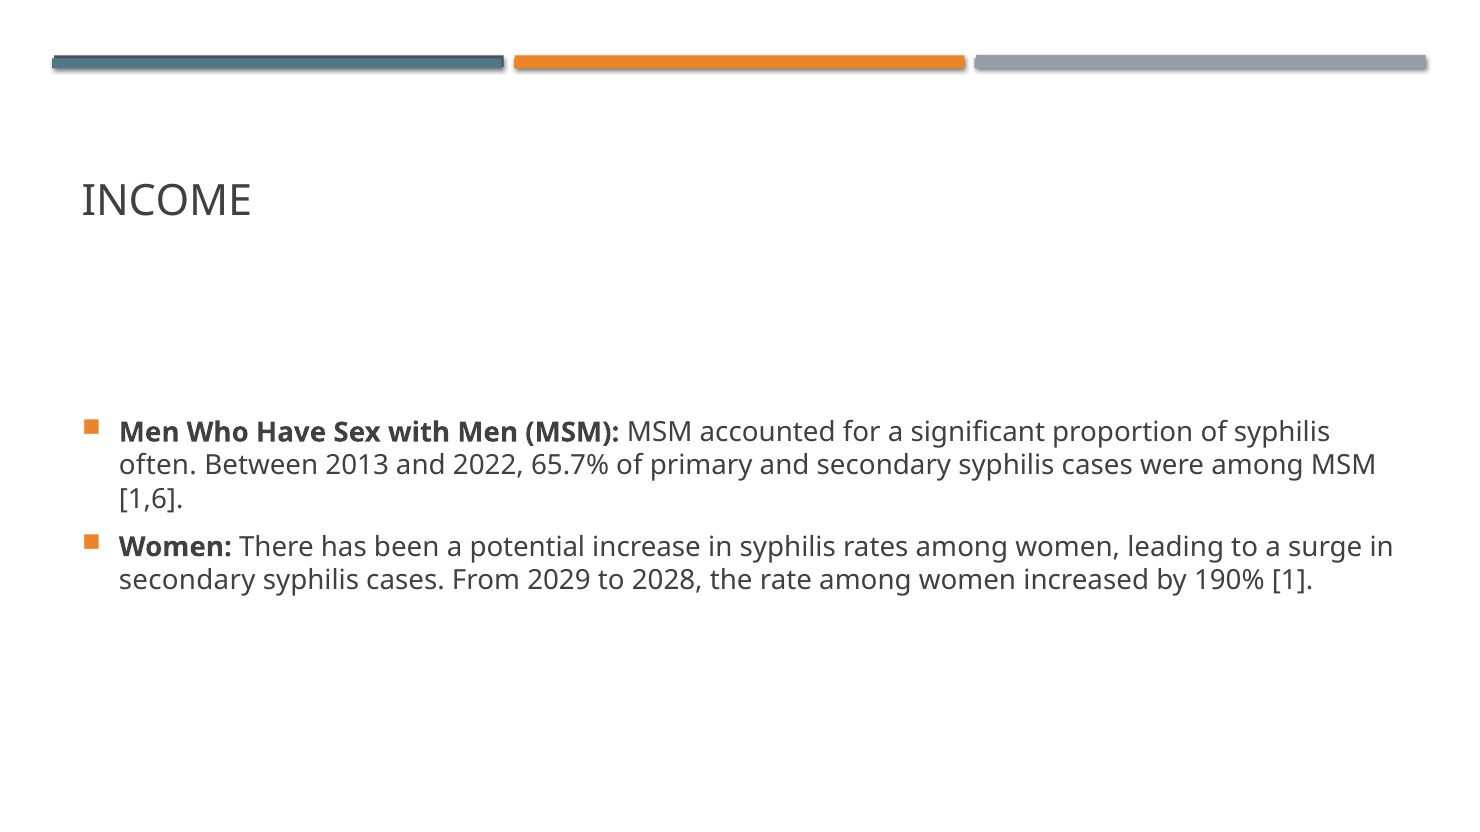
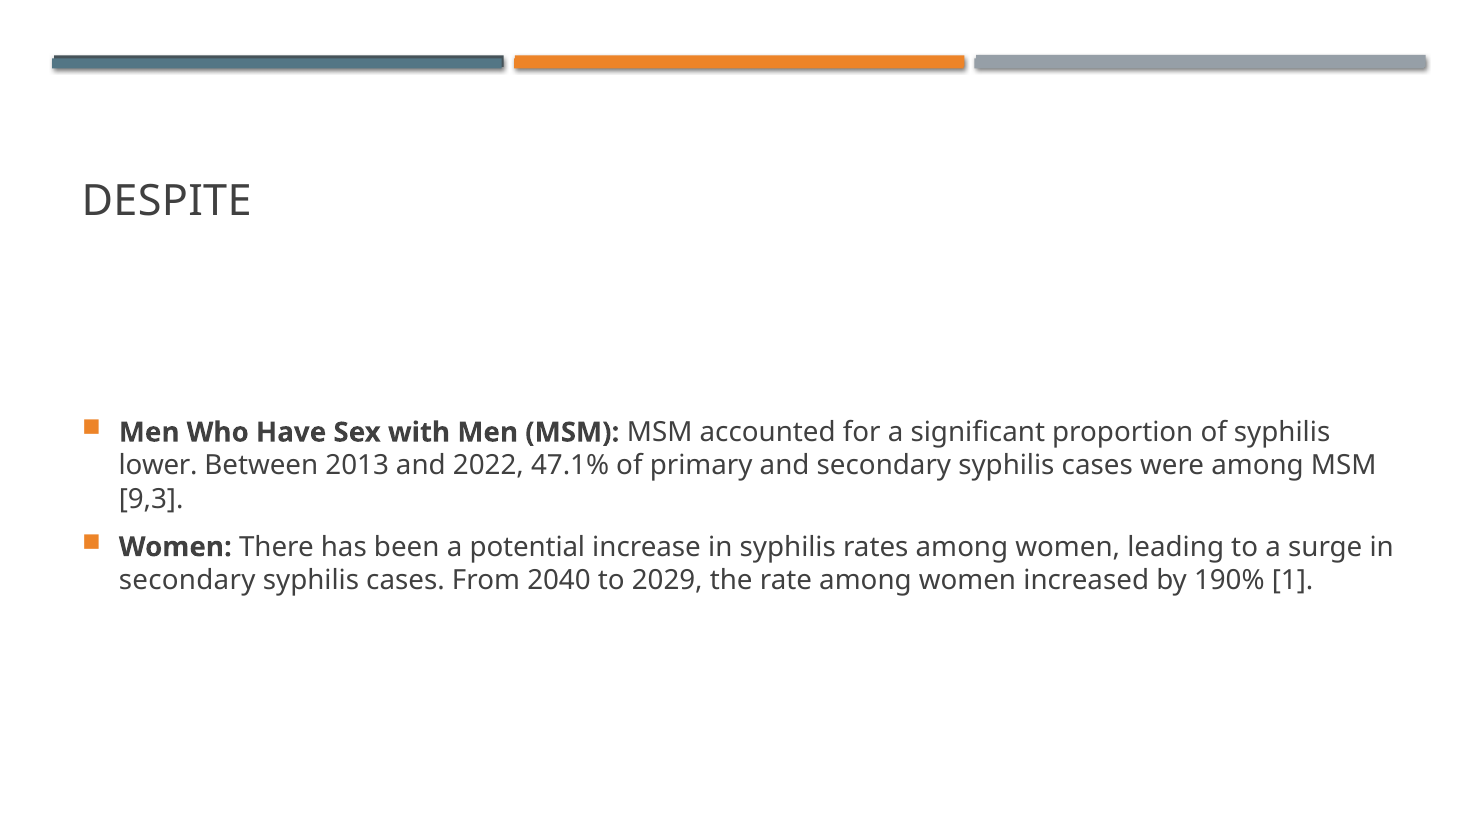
INCOME: INCOME -> DESPITE (167, 201)
often: often -> lower (158, 466)
65.7%: 65.7% -> 47.1% (570, 466)
1,6: 1,6 -> 9,3 (151, 499)
2029: 2029 -> 2040 (559, 581)
2028: 2028 -> 2029 (667, 581)
